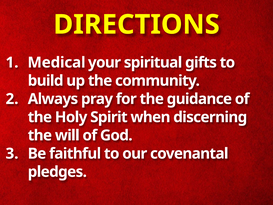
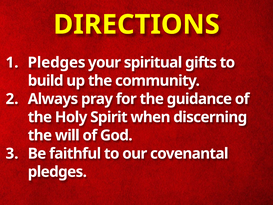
Medical: Medical -> Pledges (57, 62)
